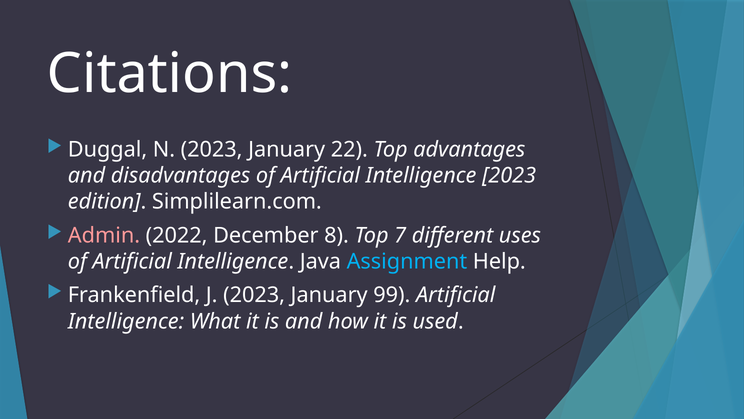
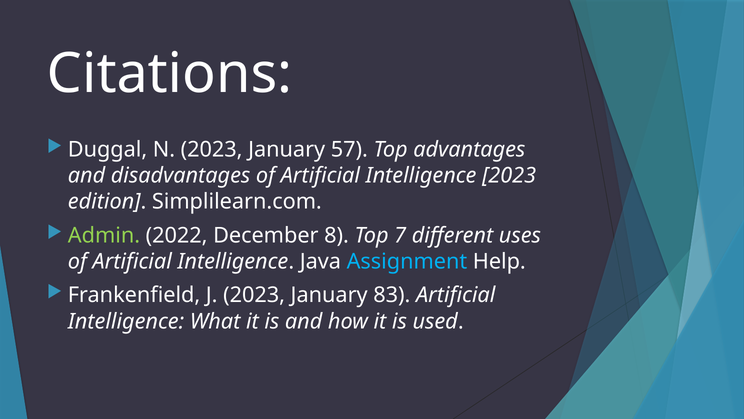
22: 22 -> 57 (349, 149)
Admin colour: pink -> light green (104, 235)
99: 99 -> 83 (392, 295)
